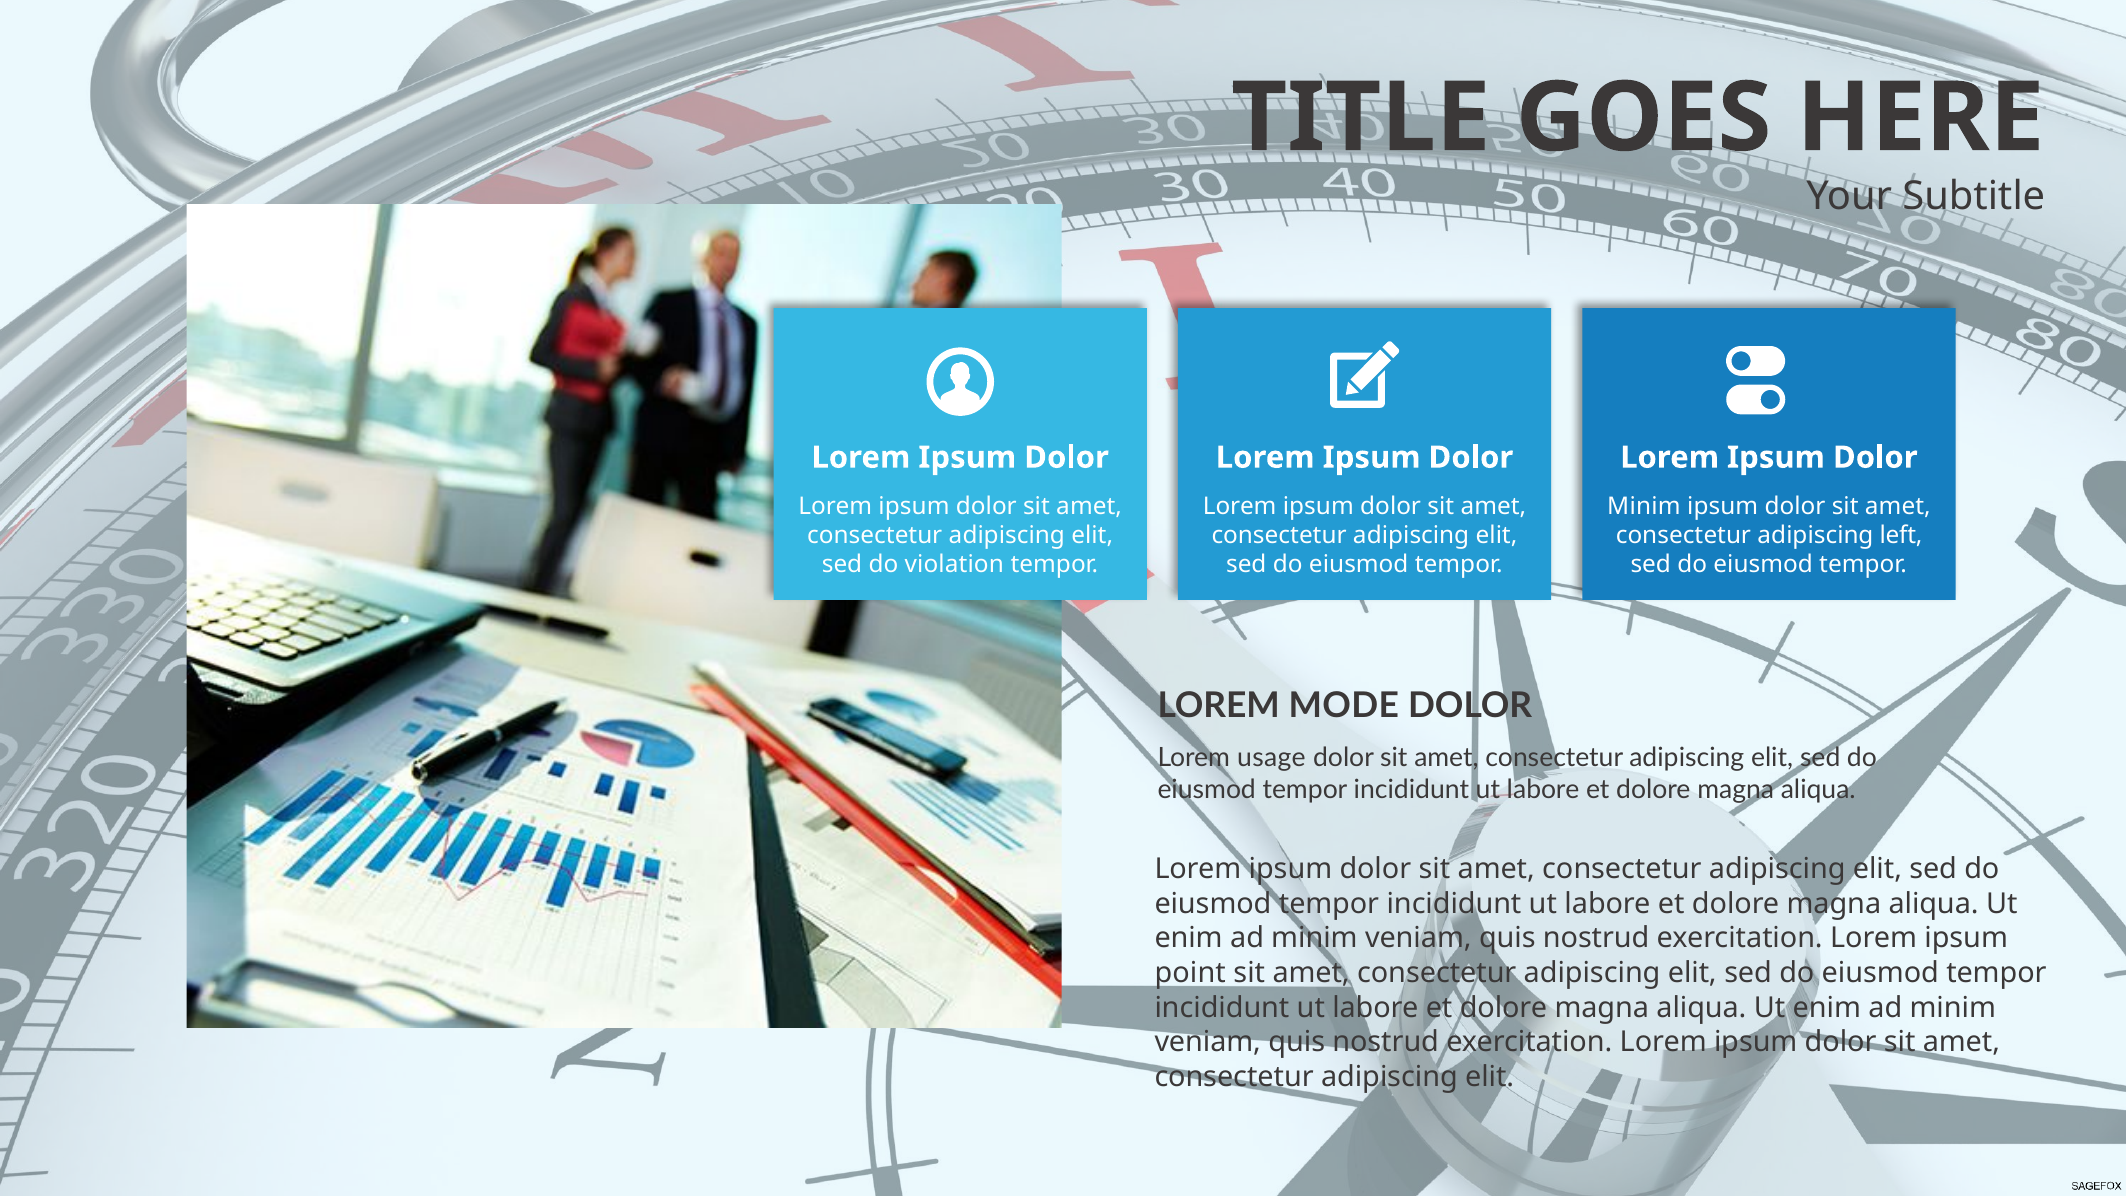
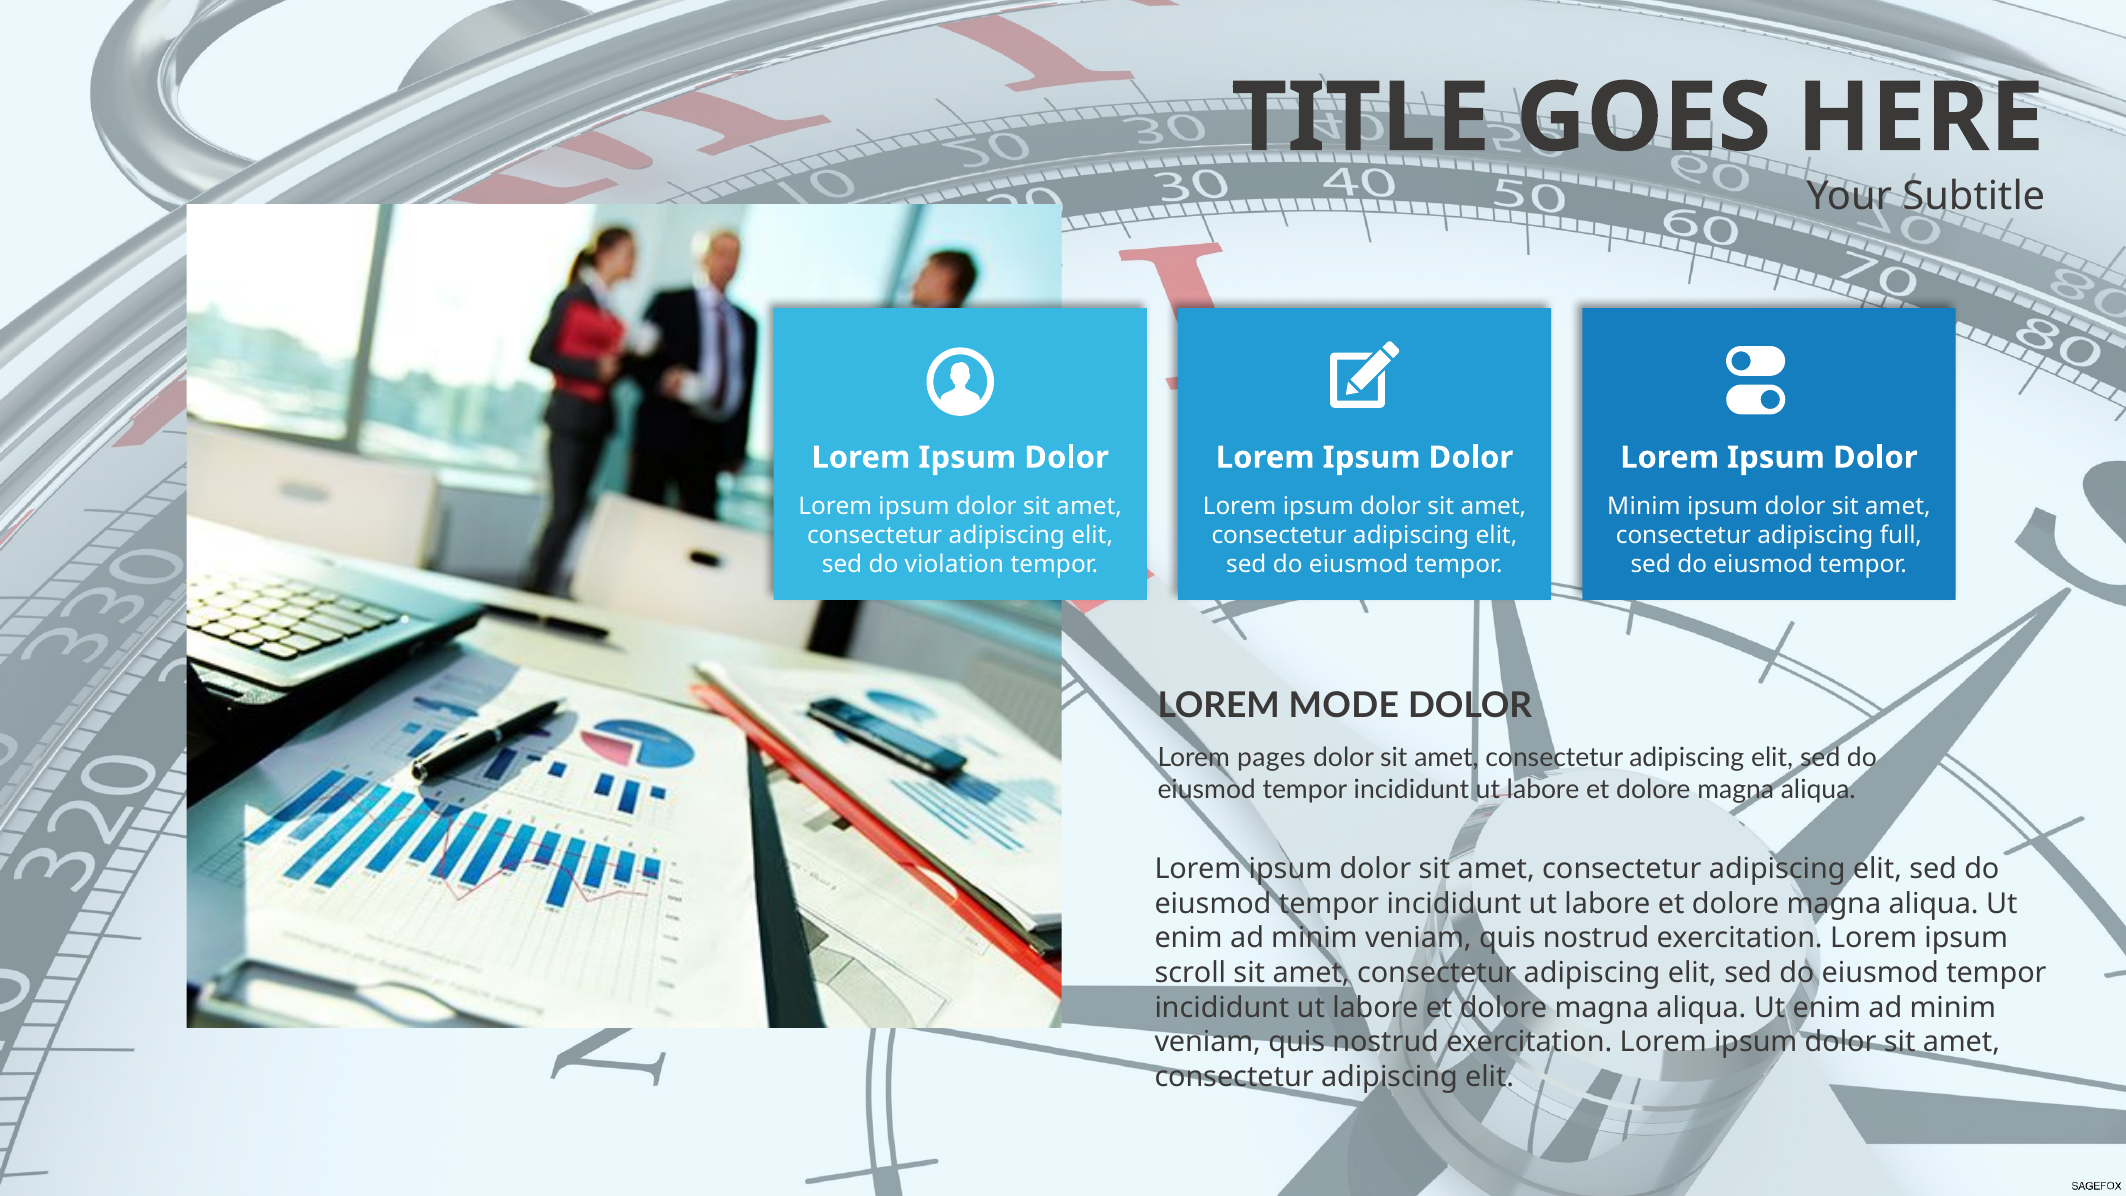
left: left -> full (1901, 535)
usage: usage -> pages (1271, 758)
point: point -> scroll (1190, 973)
